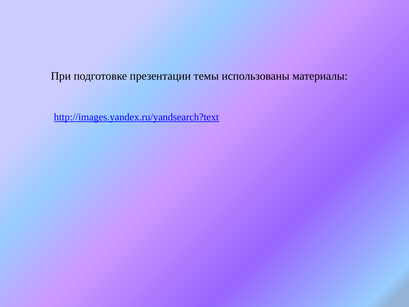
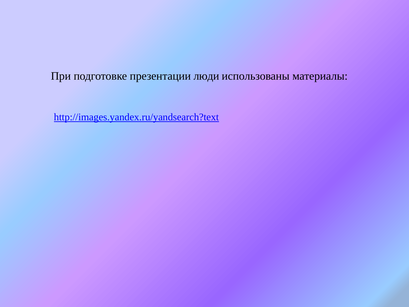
темы: темы -> люди (206, 76)
